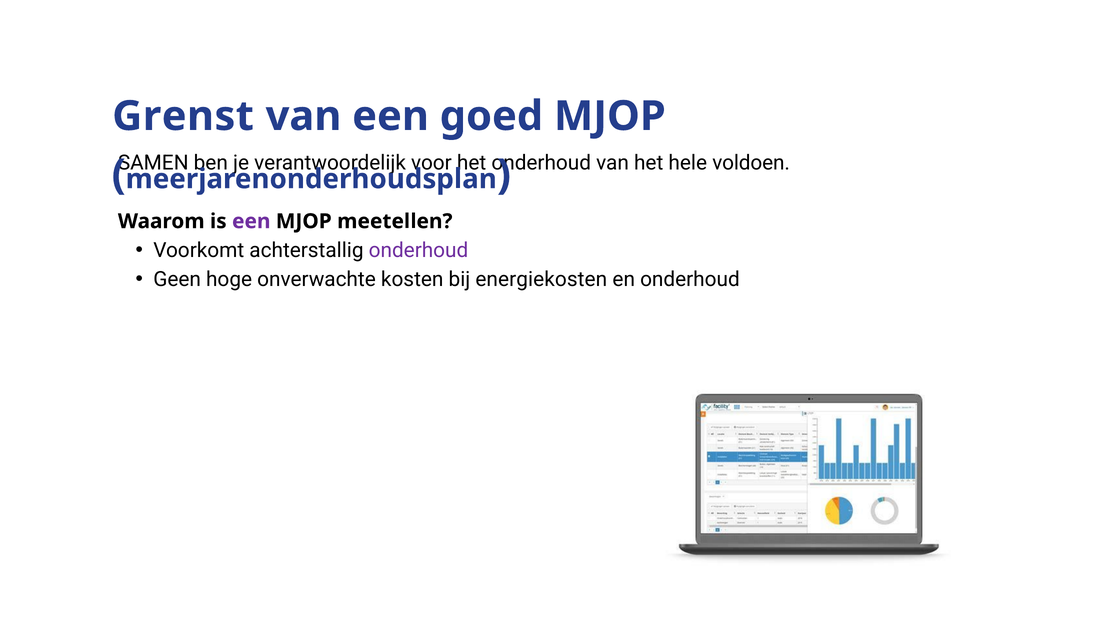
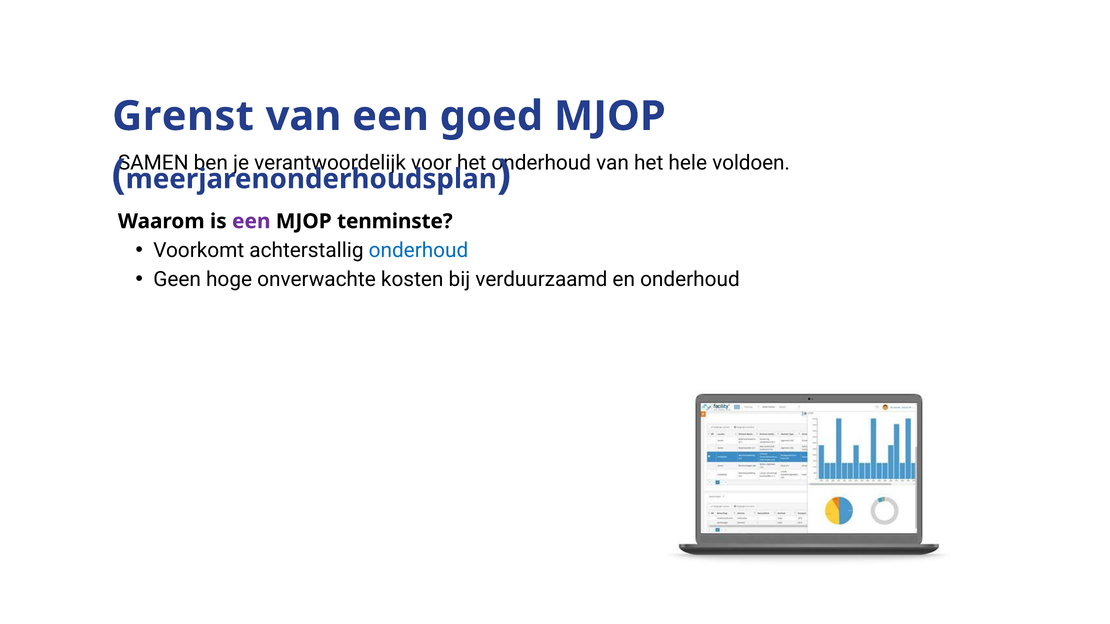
meetellen: meetellen -> tenminste (395, 221)
onderhoud colour: purple -> blue (418, 251)
energiekosten: energiekosten -> verduurzaamd (541, 280)
